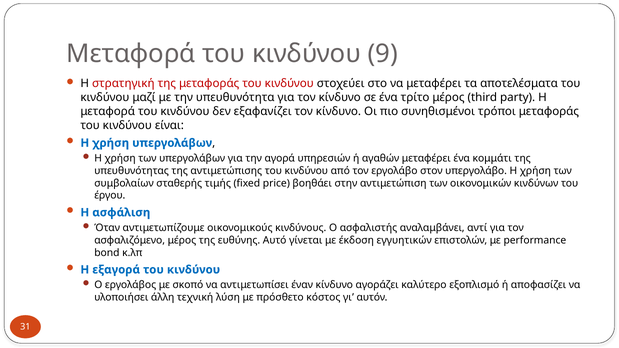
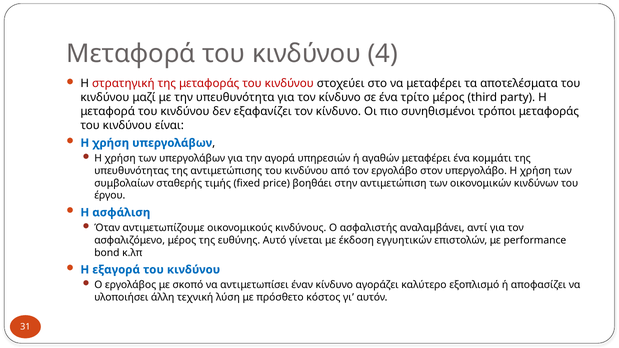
9: 9 -> 4 (383, 54)
